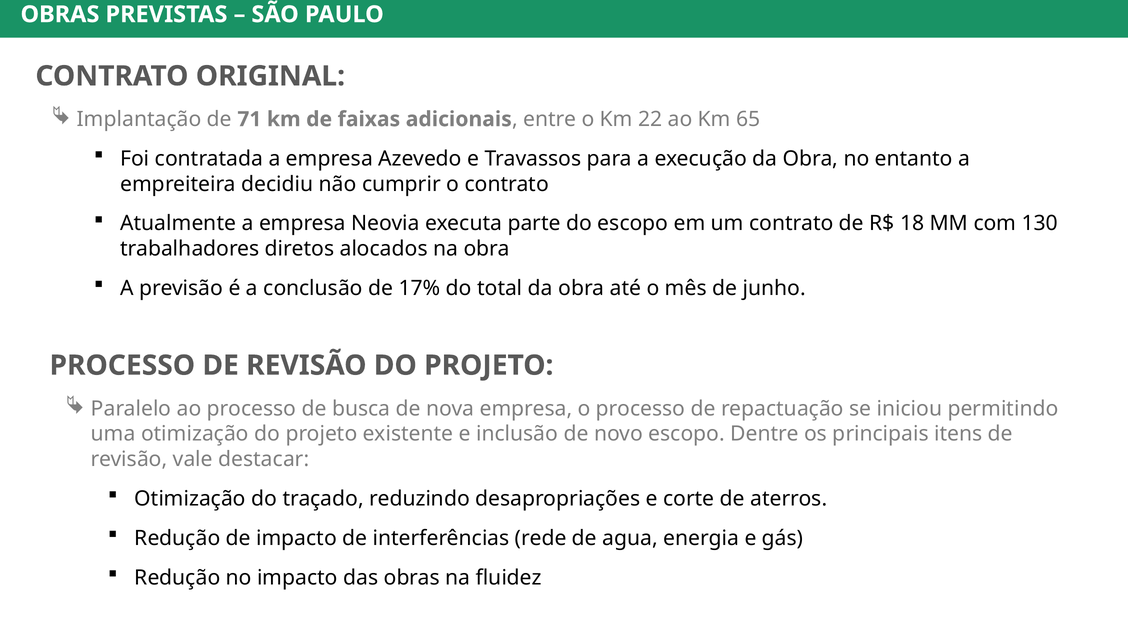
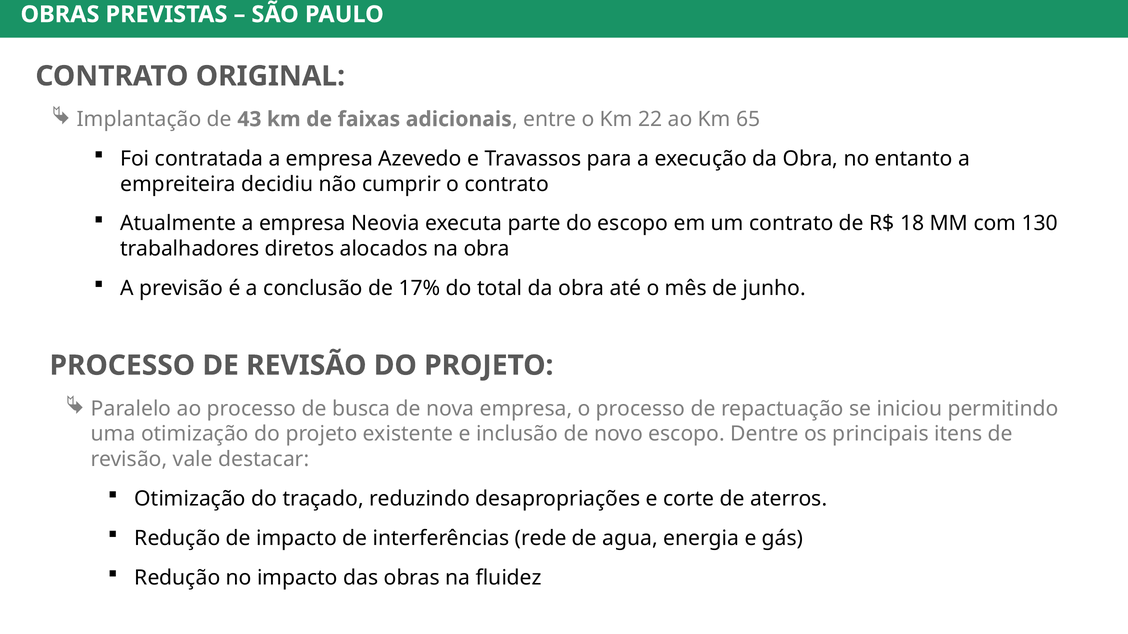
71: 71 -> 43 (249, 119)
